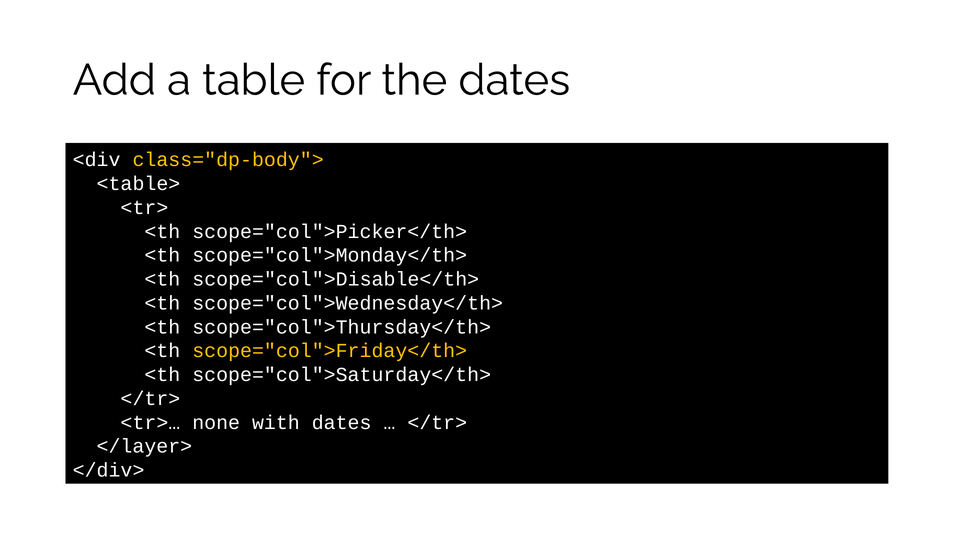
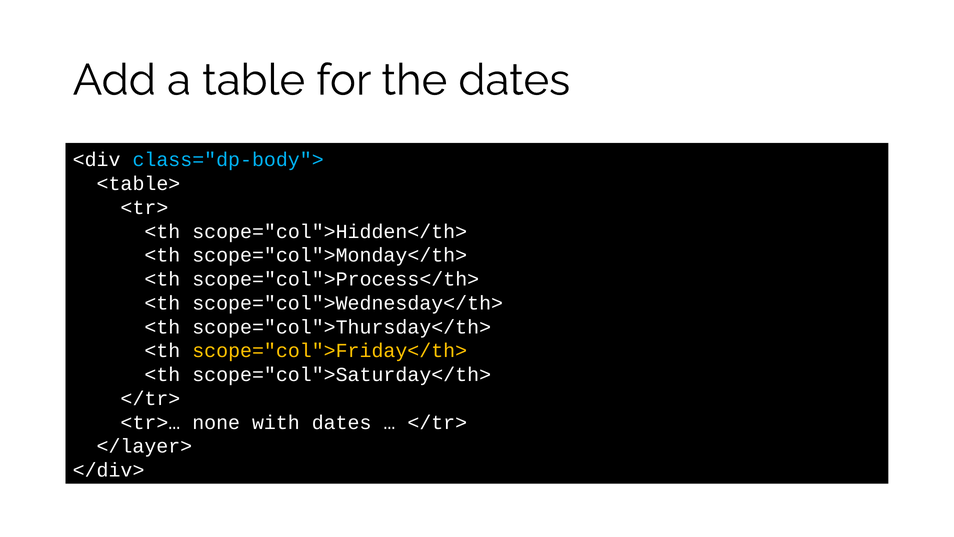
class="dp-body"> colour: yellow -> light blue (228, 160)
scope="col">Picker</th>: scope="col">Picker</th> -> scope="col">Hidden</th> (330, 231)
scope="col">Disable</th>: scope="col">Disable</th> -> scope="col">Process</th> (336, 279)
